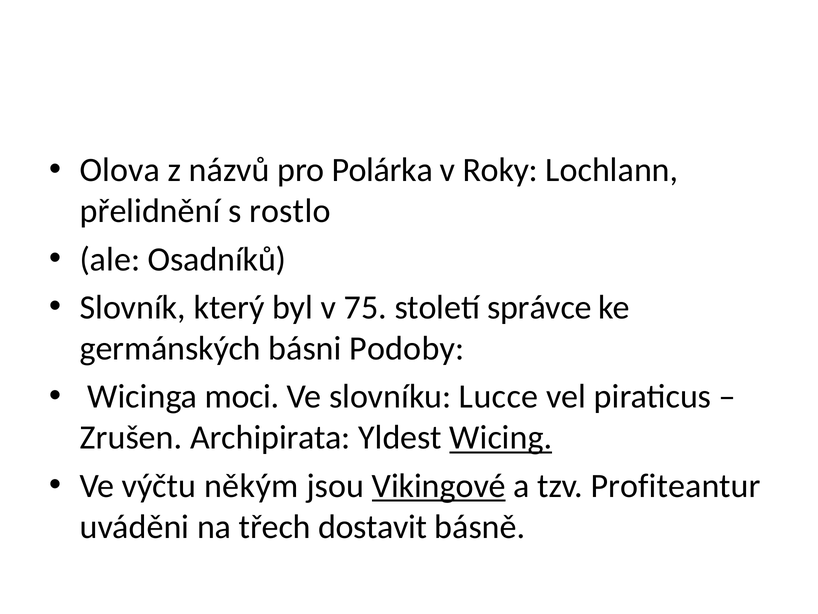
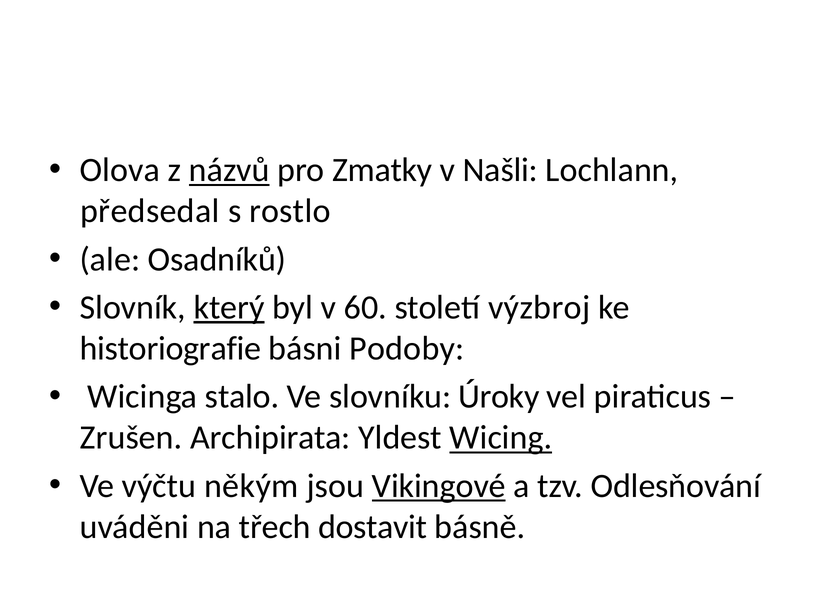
názvů underline: none -> present (229, 170)
Polárka: Polárka -> Zmatky (382, 170)
Roky: Roky -> Našli (500, 170)
přelidnění: přelidnění -> předsedal (150, 211)
který underline: none -> present (229, 307)
75: 75 -> 60 (365, 307)
správce: správce -> výzbroj (539, 307)
germánských: germánských -> historiografie (170, 348)
moci: moci -> stalo (242, 396)
Lucce: Lucce -> Úroky (499, 396)
Profiteantur: Profiteantur -> Odlesňování (676, 485)
